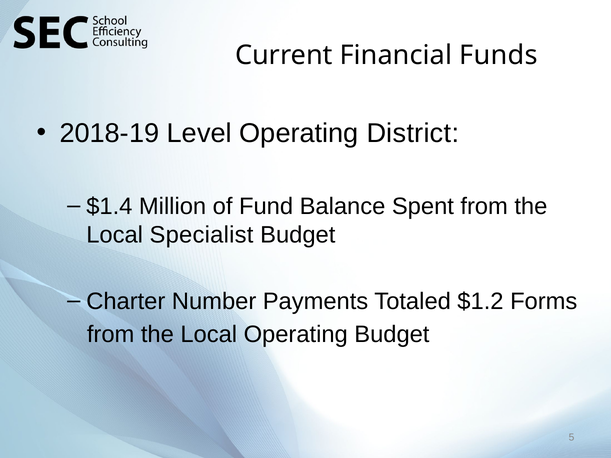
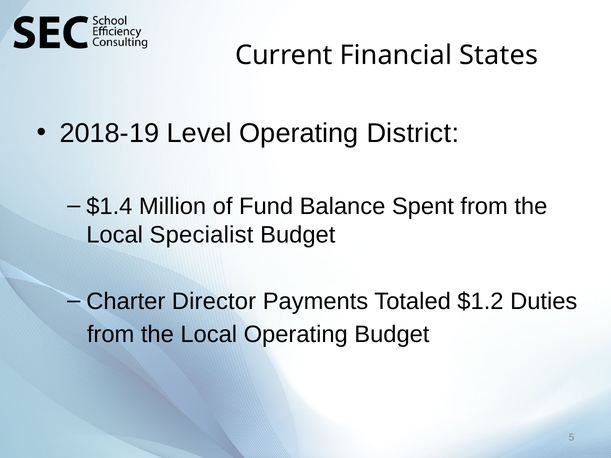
Funds: Funds -> States (499, 55)
Number: Number -> Director (214, 302)
Forms: Forms -> Duties (544, 302)
